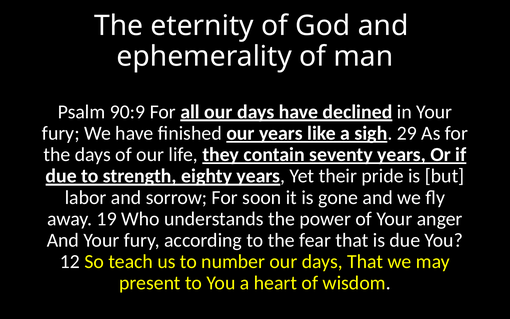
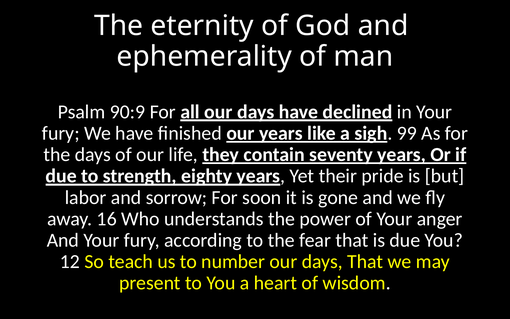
29: 29 -> 99 (407, 133)
19: 19 -> 16 (107, 219)
